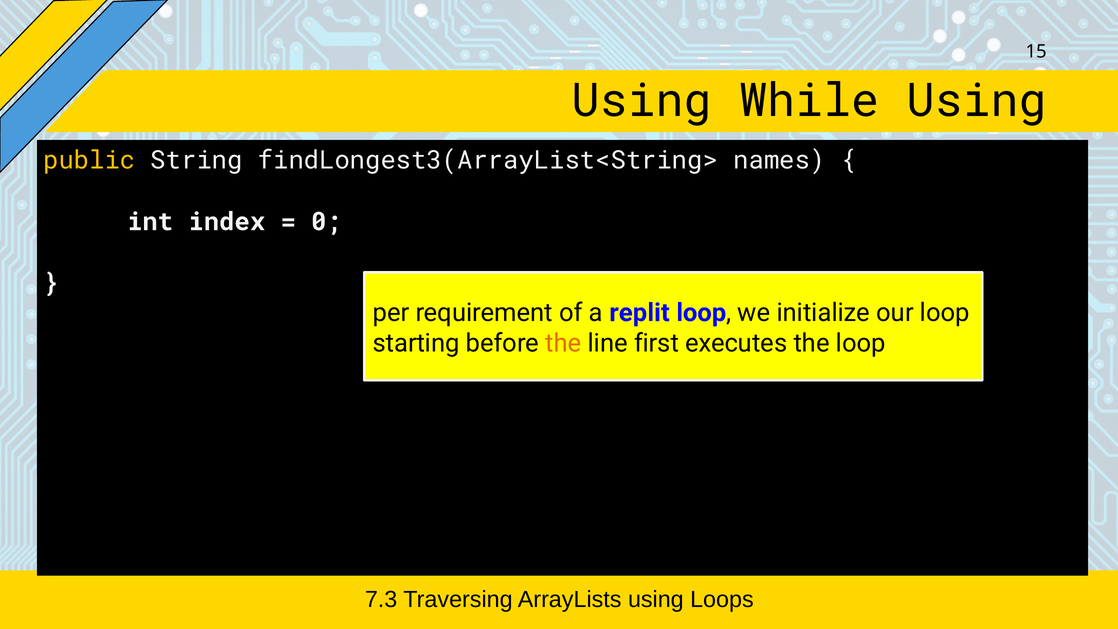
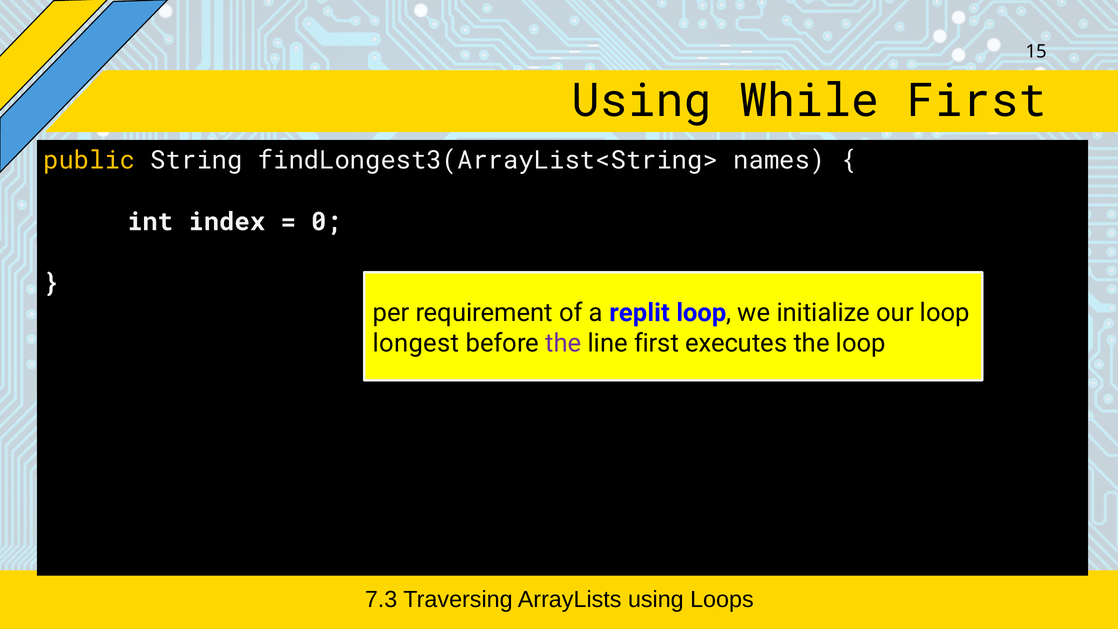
While Using: Using -> First (977, 101)
starting: starting -> longest (416, 343)
the colour: orange -> purple (563, 343)
